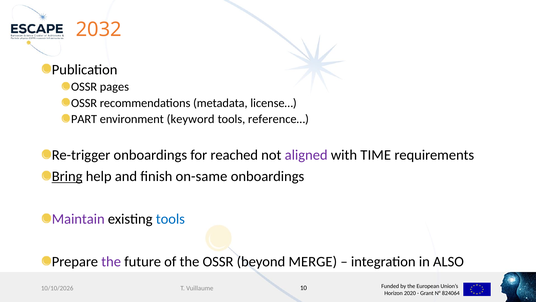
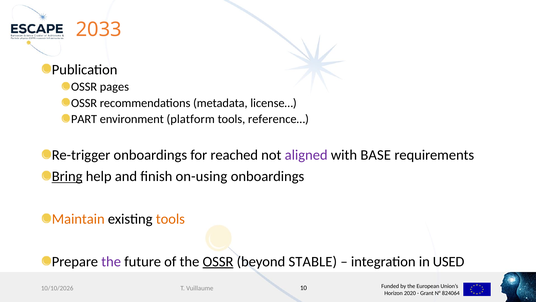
2032: 2032 -> 2033 (99, 30)
keyword: keyword -> platform (191, 119)
TIME: TIME -> BASE (376, 155)
on-same: on-same -> on-using (201, 176)
Maintain colour: purple -> orange (78, 219)
tools colour: blue -> orange (170, 219)
OSSR underline: none -> present (218, 261)
MERGE: MERGE -> STABLE (313, 261)
ALSO: ALSO -> USED (449, 261)
